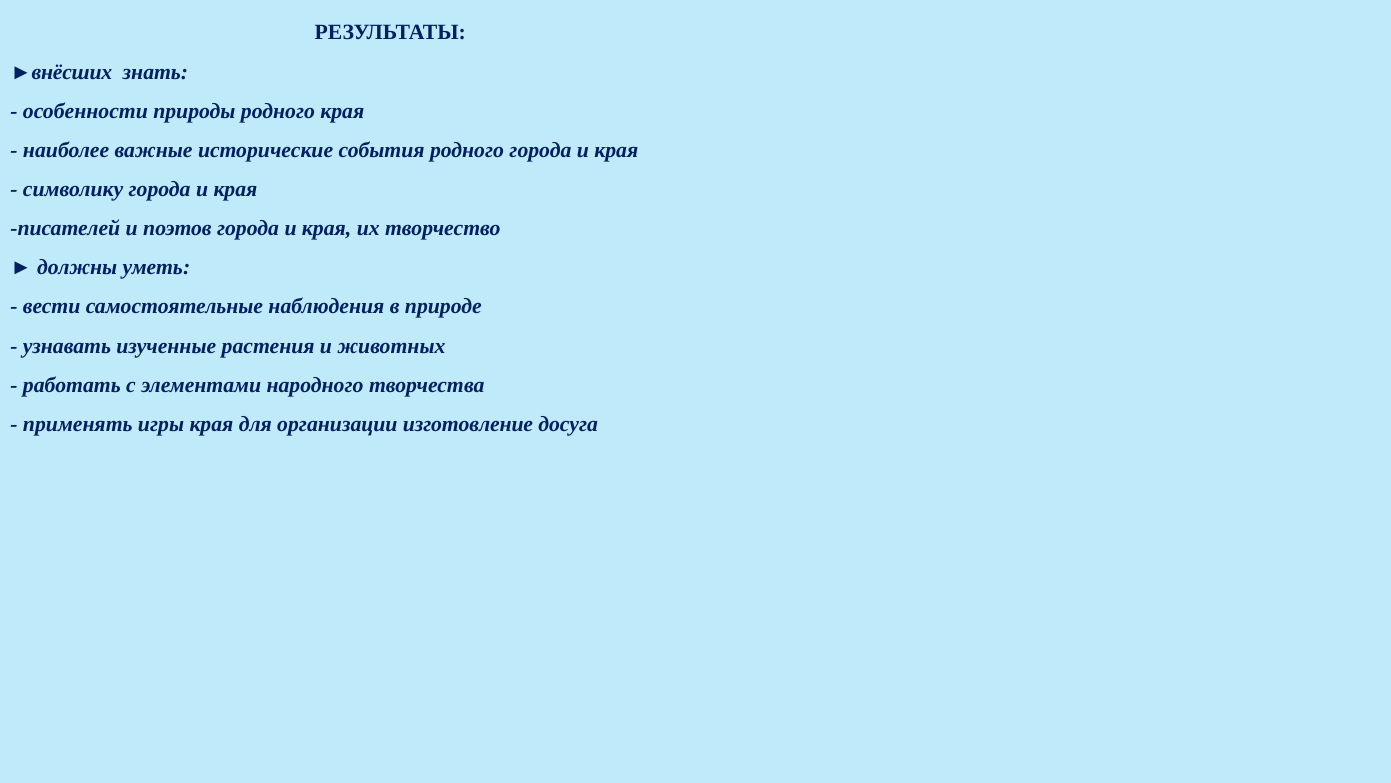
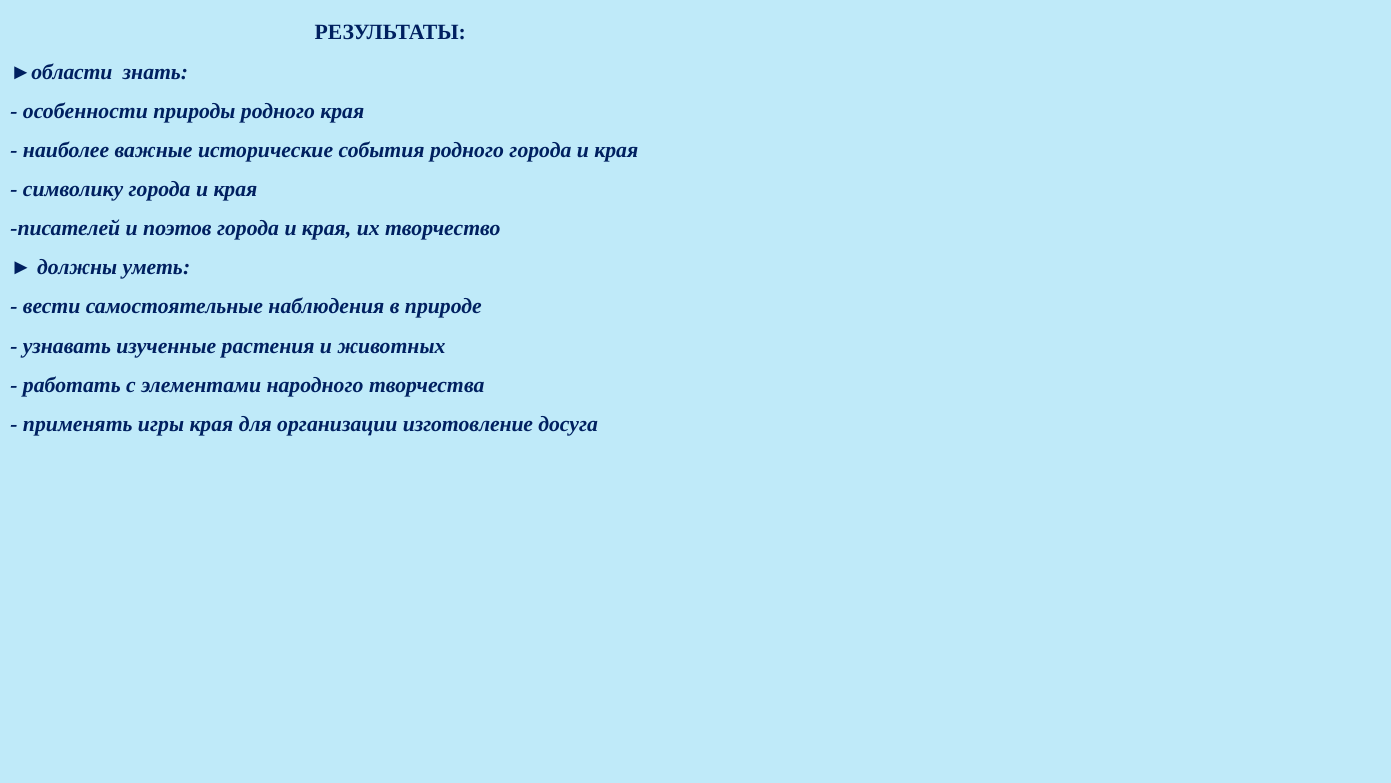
►внёсших: ►внёсших -> ►области (61, 72)
